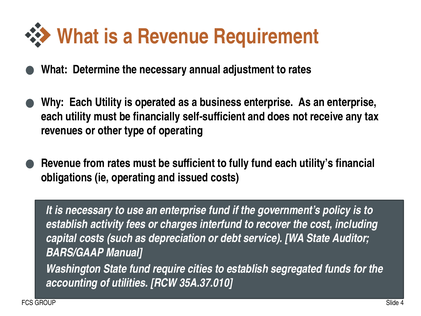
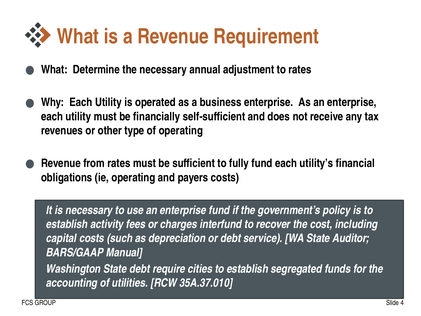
issued: issued -> payers (193, 177)
State fund: fund -> debt (140, 269)
